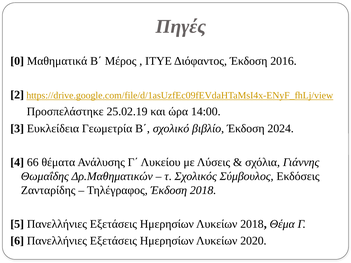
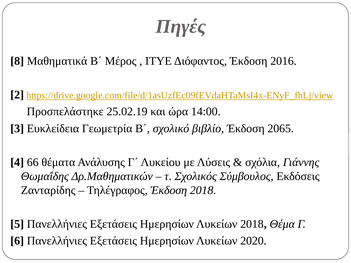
0: 0 -> 8 (17, 61)
2024: 2024 -> 2065 (281, 129)
